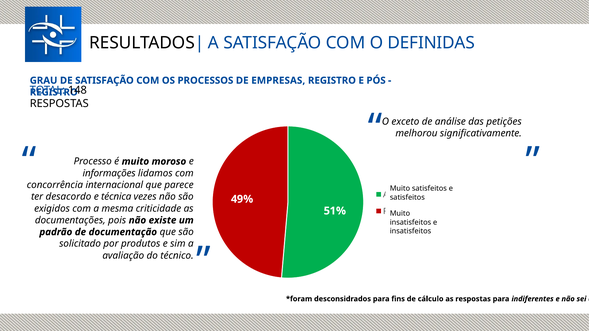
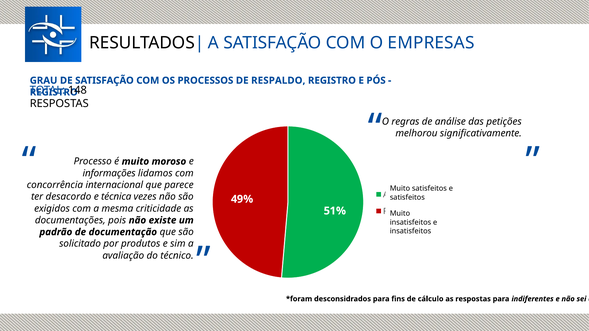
DEFINIDAS: DEFINIDAS -> EMPRESAS (431, 43)
EMPRESAS: EMPRESAS -> RESPALDO (278, 81)
exceto: exceto -> regras (405, 122)
